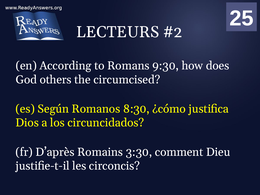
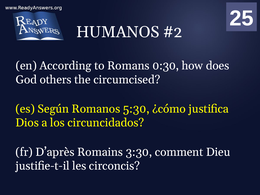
LECTEURS: LECTEURS -> HUMANOS (118, 32)
9:30: 9:30 -> 0:30 (166, 66)
8:30: 8:30 -> 5:30 (136, 109)
